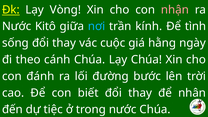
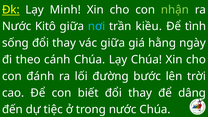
Vòng: Vòng -> Minh (65, 10)
nhận colour: pink -> light green (175, 10)
kính: kính -> kiều (149, 26)
vác cuộc: cuộc -> giữa (113, 43)
nhân: nhân -> dâng (192, 93)
